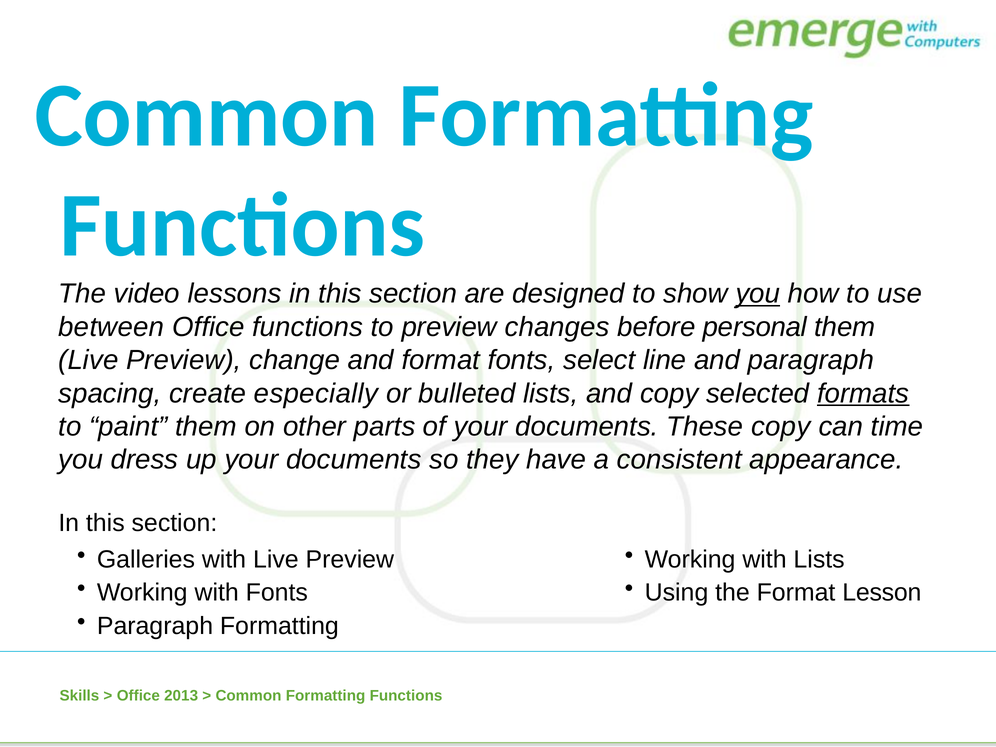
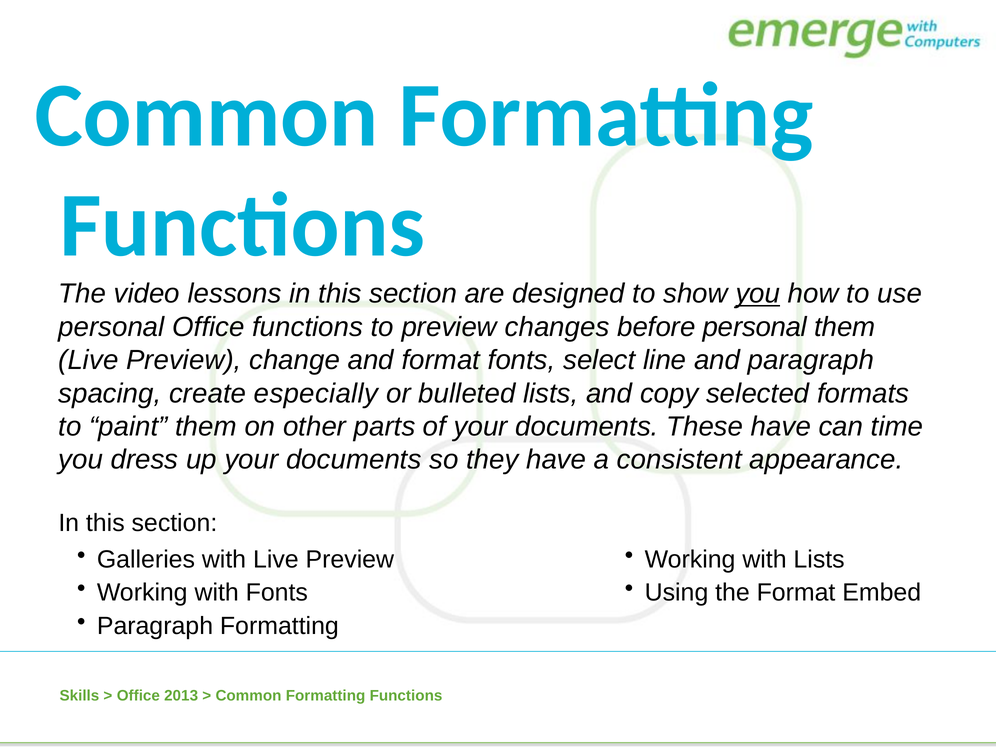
between: between -> personal (111, 327)
formats underline: present -> none (863, 393)
These copy: copy -> have (781, 427)
Lesson: Lesson -> Embed (882, 593)
